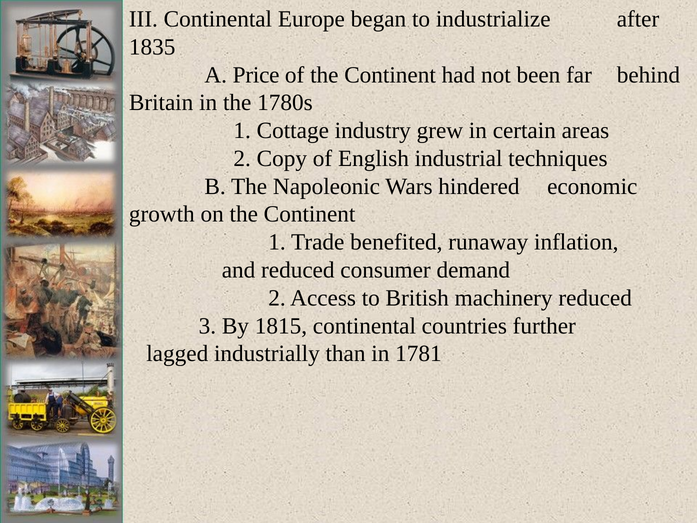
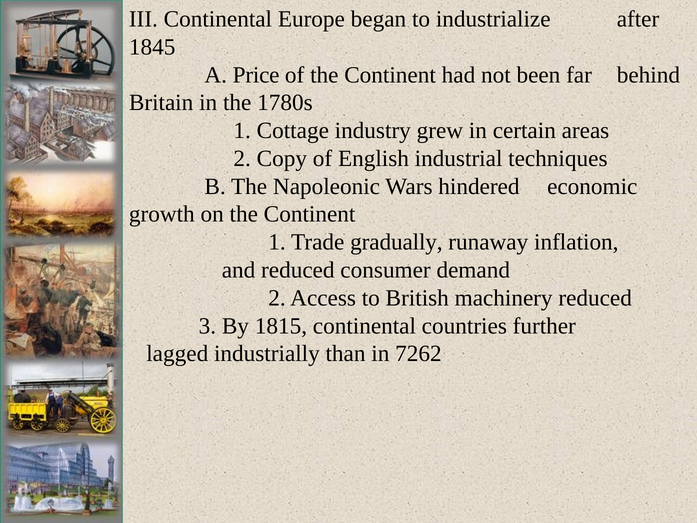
1835: 1835 -> 1845 (152, 47)
benefited: benefited -> gradually (396, 242)
1781: 1781 -> 7262 (418, 354)
